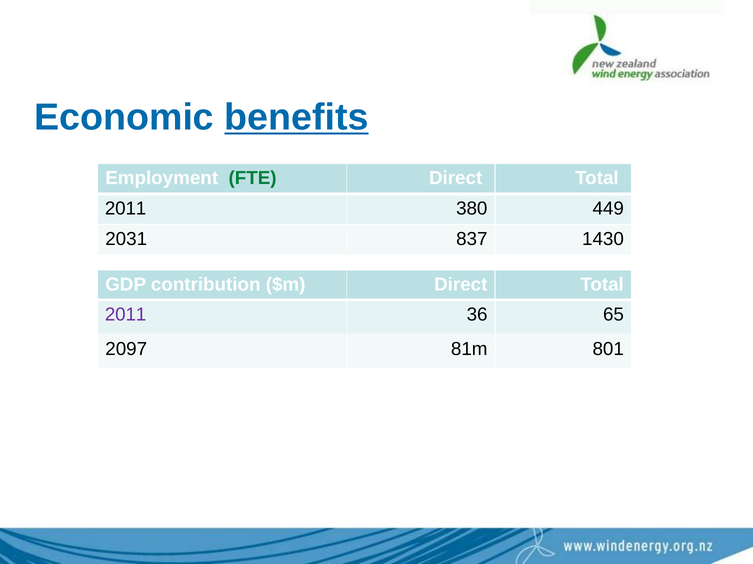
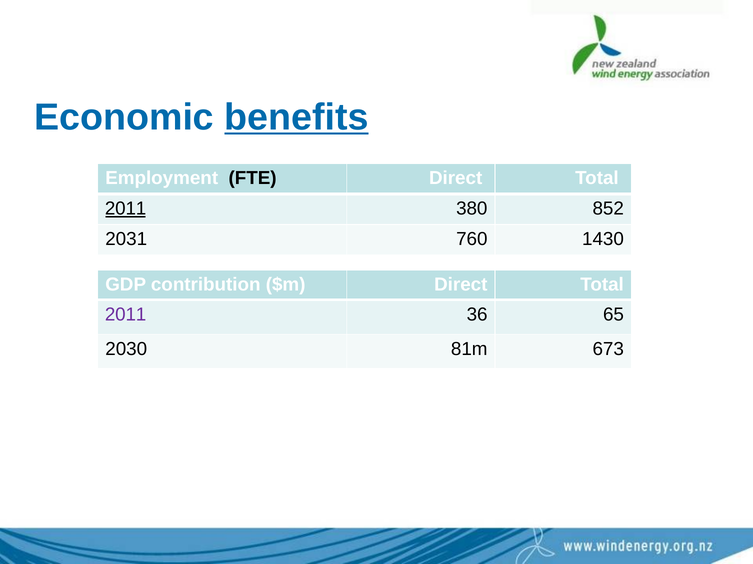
FTE colour: green -> black (253, 178)
2011 underline: none -> present (126, 209)
449: 449 -> 852 (608, 209)
837: 837 -> 760 (472, 239)
2097: 2097 -> 2030 (126, 349)
801: 801 -> 673 (608, 349)
